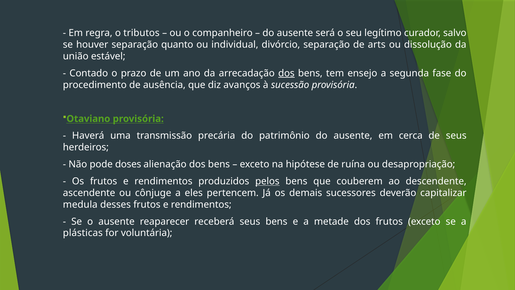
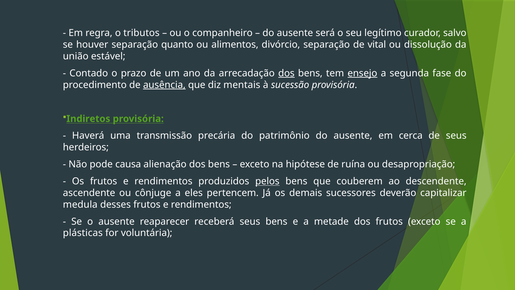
individual: individual -> alimentos (235, 45)
arts: arts -> vital (377, 45)
ensejo underline: none -> present (362, 73)
ausência underline: none -> present (164, 85)
avanços: avanços -> mentais (242, 85)
Otaviano: Otaviano -> Indiretos (88, 119)
doses: doses -> causa (128, 164)
